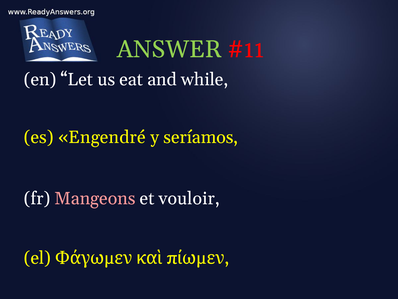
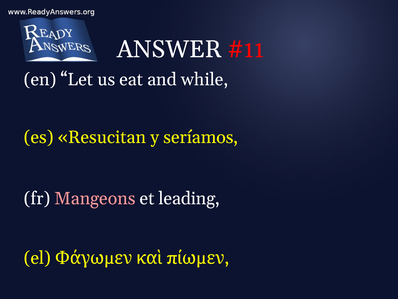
ANSWER colour: light green -> white (169, 49)
Engendré: Engendré -> Resucitan (102, 137)
vouloir: vouloir -> leading (189, 198)
